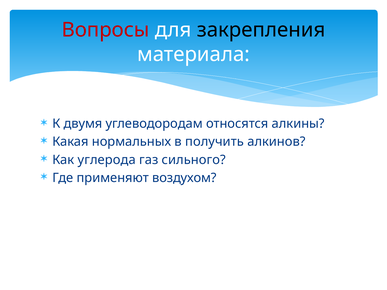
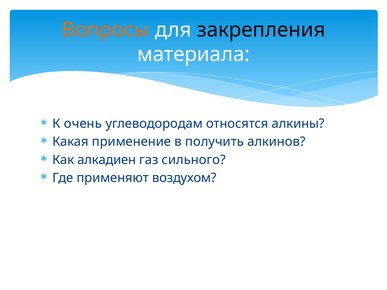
Вопросы colour: red -> orange (105, 30)
двумя: двумя -> очень (83, 124)
нормальных: нормальных -> применение (132, 142)
углерода: углерода -> алкадиен (107, 160)
